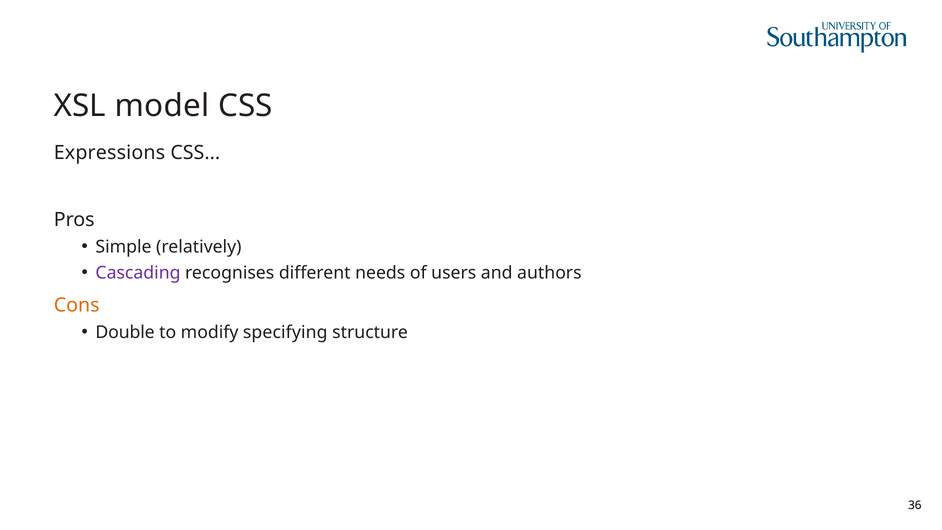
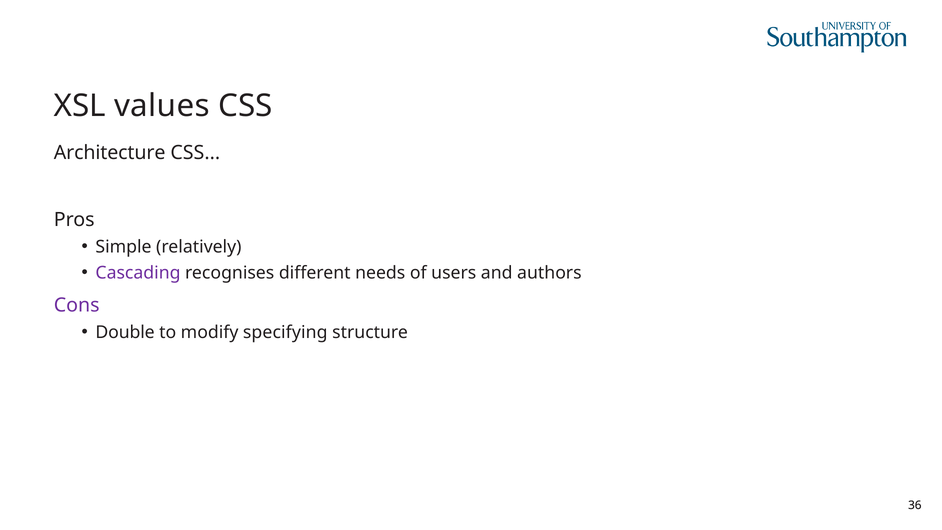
model: model -> values (162, 106)
Expressions: Expressions -> Architecture (110, 153)
Cons colour: orange -> purple (77, 305)
